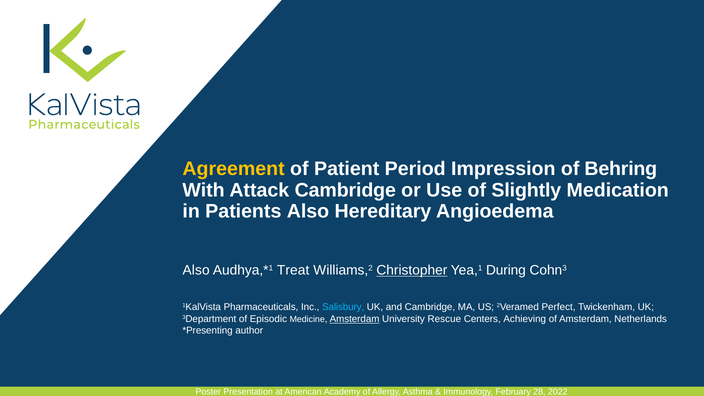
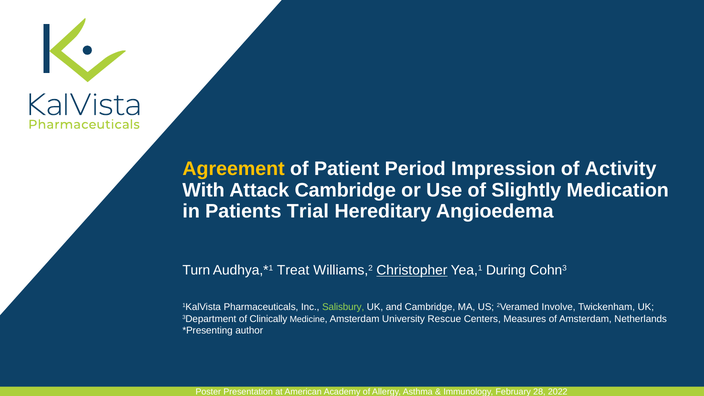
Behring: Behring -> Activity (621, 169)
Patients Also: Also -> Trial (308, 211)
Also: Also -> Turn (196, 270)
Salisbury colour: light blue -> light green (343, 307)
Perfect: Perfect -> Involve (559, 307)
Episodic: Episodic -> Clinically (268, 319)
Amsterdam underline: present -> none (355, 319)
Achieving: Achieving -> Measures (525, 319)
